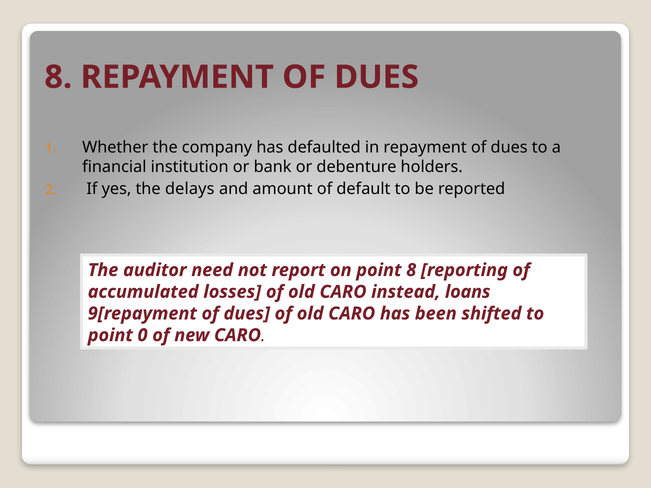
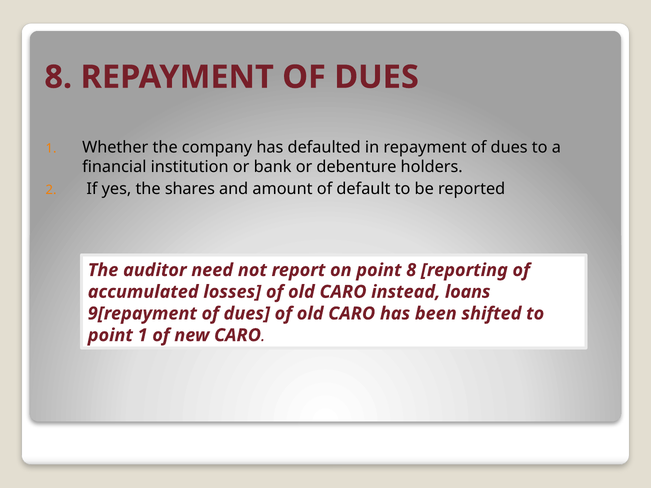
delays: delays -> shares (190, 189)
point 0: 0 -> 1 (143, 335)
